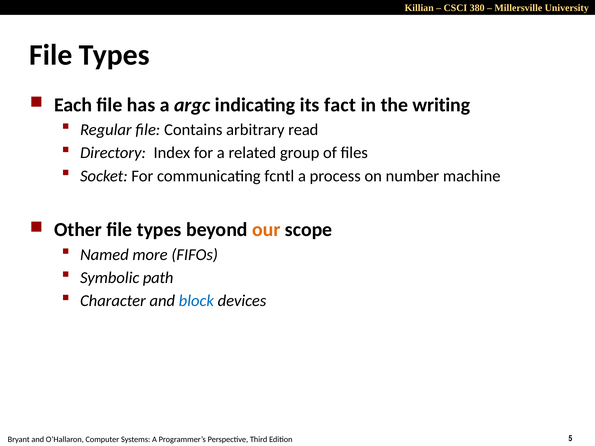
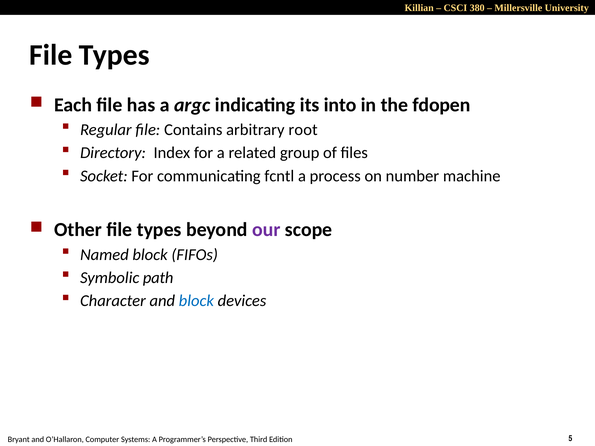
fact: fact -> into (340, 105)
writing: writing -> fdopen (441, 105)
read: read -> root (303, 130)
our colour: orange -> purple (266, 230)
Named more: more -> block (150, 255)
